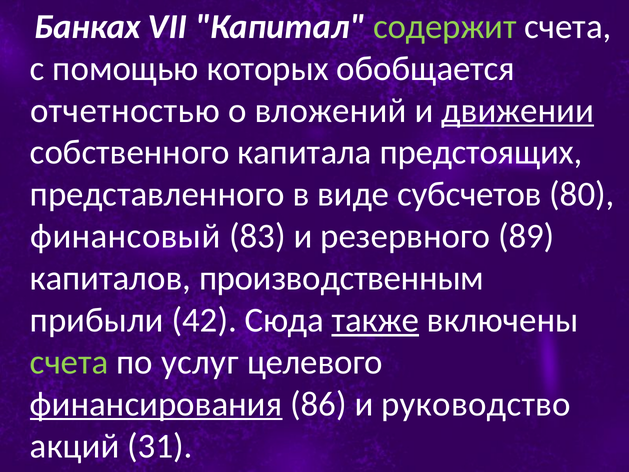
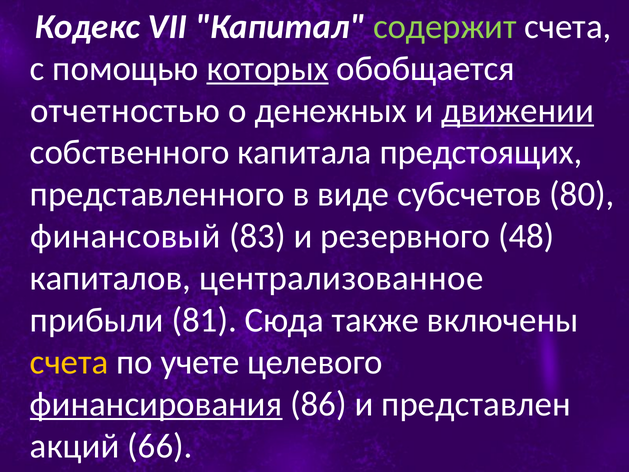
Банках: Банках -> Кодекс (88, 27)
которых underline: none -> present (268, 68)
вложений: вложений -> денежных (331, 110)
89: 89 -> 48 (526, 236)
производственным: производственным -> централизованное (341, 278)
42: 42 -> 81 (204, 320)
также underline: present -> none (375, 320)
счета colour: light green -> yellow (69, 362)
услуг: услуг -> учете (200, 362)
руководство: руководство -> представлен (476, 404)
31: 31 -> 66 (160, 446)
